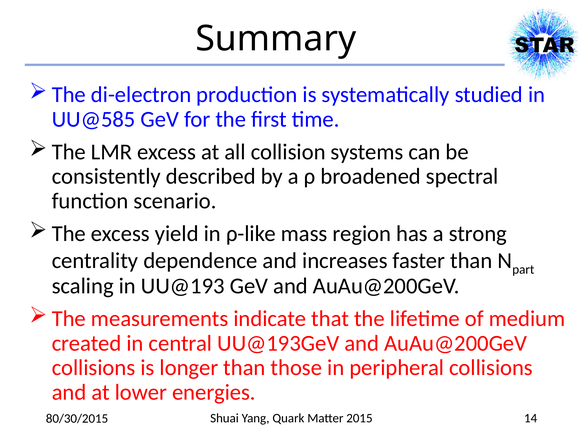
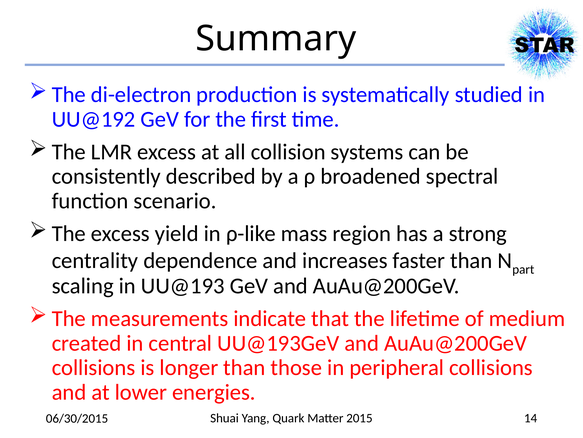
UU@585: UU@585 -> UU@192 (94, 119)
80/30/2015: 80/30/2015 -> 06/30/2015 (77, 418)
